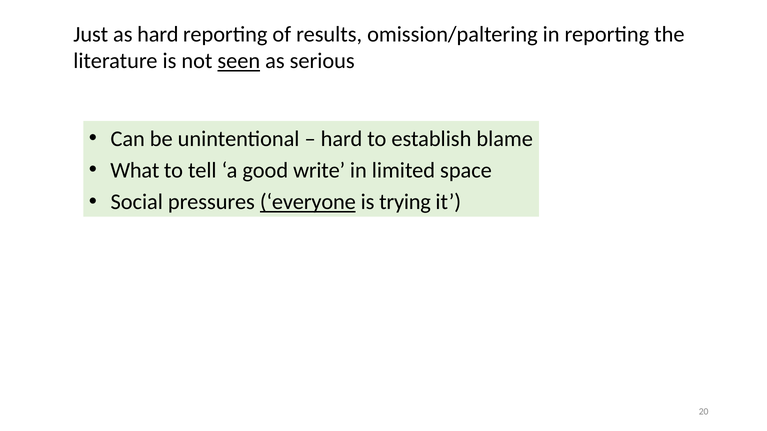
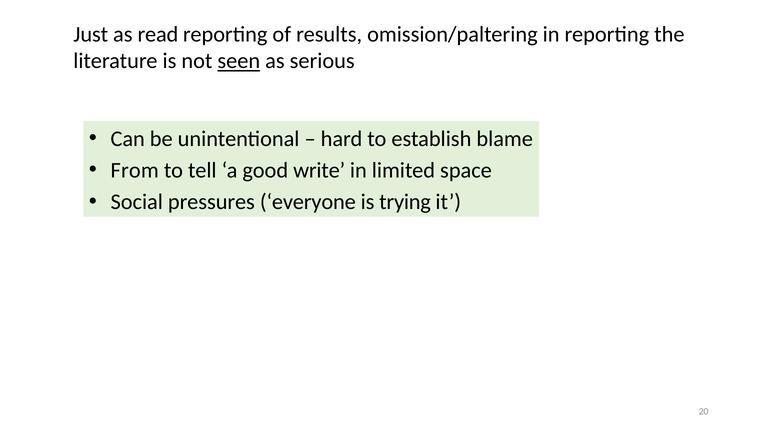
as hard: hard -> read (158, 34)
What: What -> From (135, 171)
everyone underline: present -> none (308, 202)
